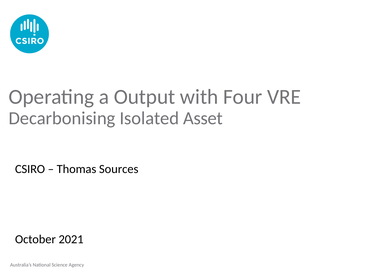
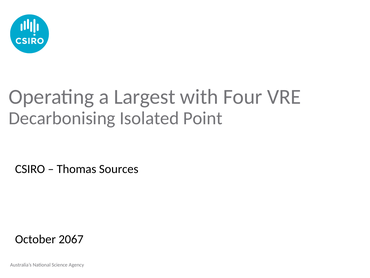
Output: Output -> Largest (145, 97)
Asset: Asset -> Point (203, 118)
2021: 2021 -> 2067 (71, 239)
